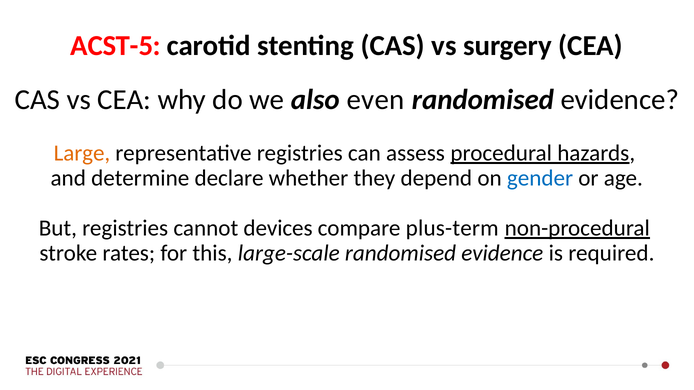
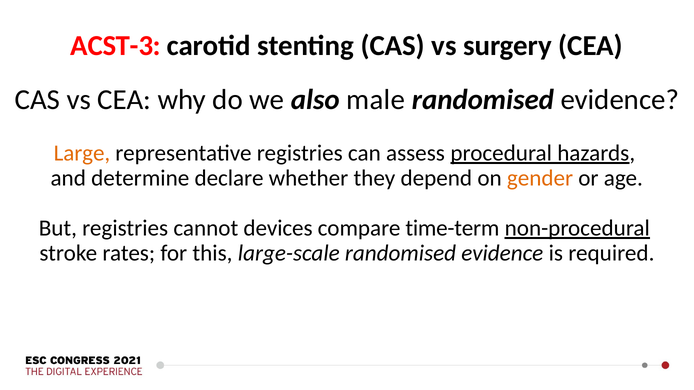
ACST-5: ACST-5 -> ACST-3 (116, 46)
even: even -> male (376, 100)
gender colour: blue -> orange (540, 178)
plus-term: plus-term -> time-term (452, 228)
